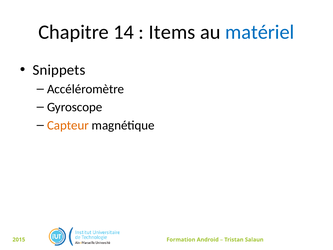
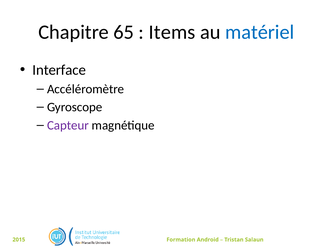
14: 14 -> 65 (124, 32)
Snippets: Snippets -> Interface (59, 70)
Capteur colour: orange -> purple (68, 125)
